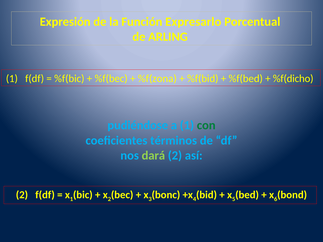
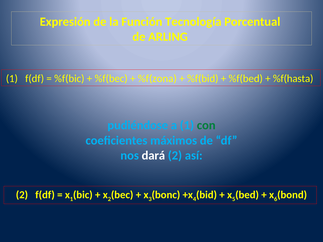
Expresarlo: Expresarlo -> Tecnología (193, 22)
%f(dicho: %f(dicho -> %f(hasta (293, 79)
términos: términos -> máximos (174, 141)
dará colour: light green -> white (153, 156)
